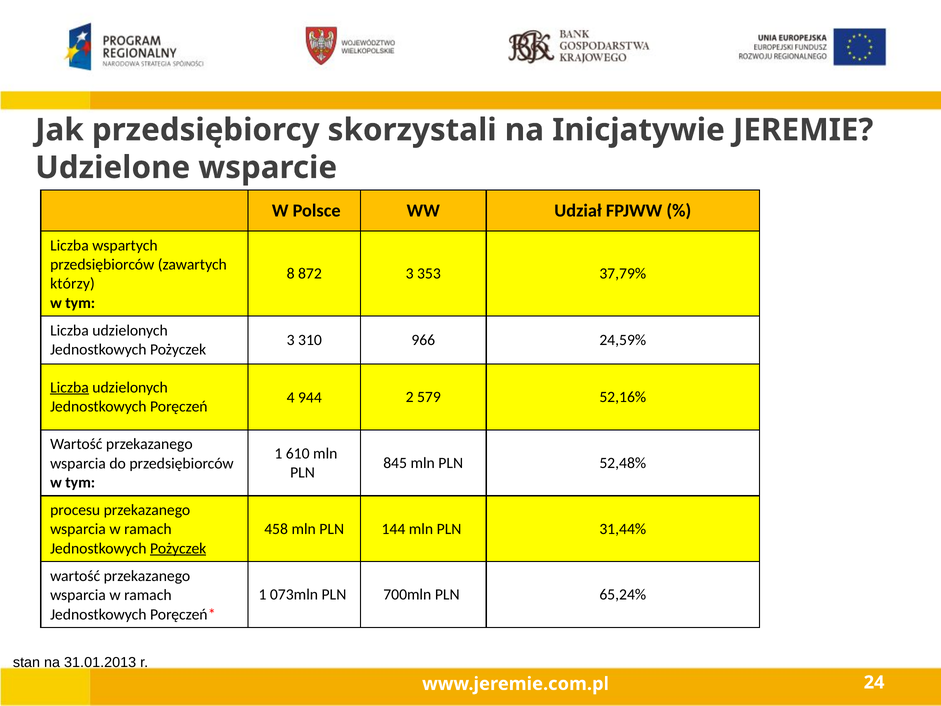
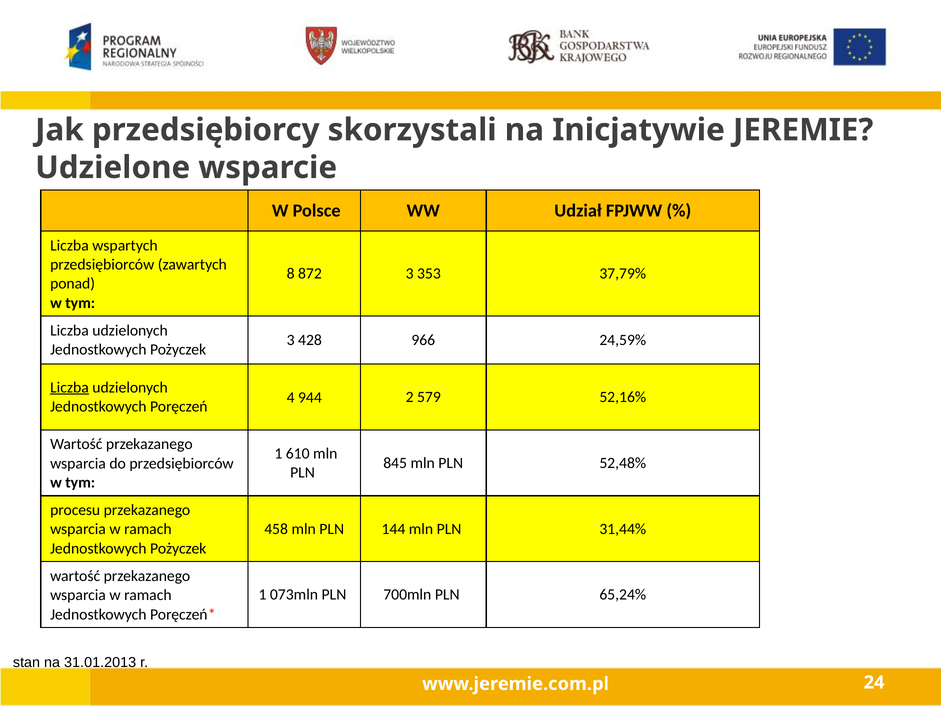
którzy: którzy -> ponad (73, 284)
310: 310 -> 428 (310, 340)
Pożyczek underline: present -> none (178, 548)
